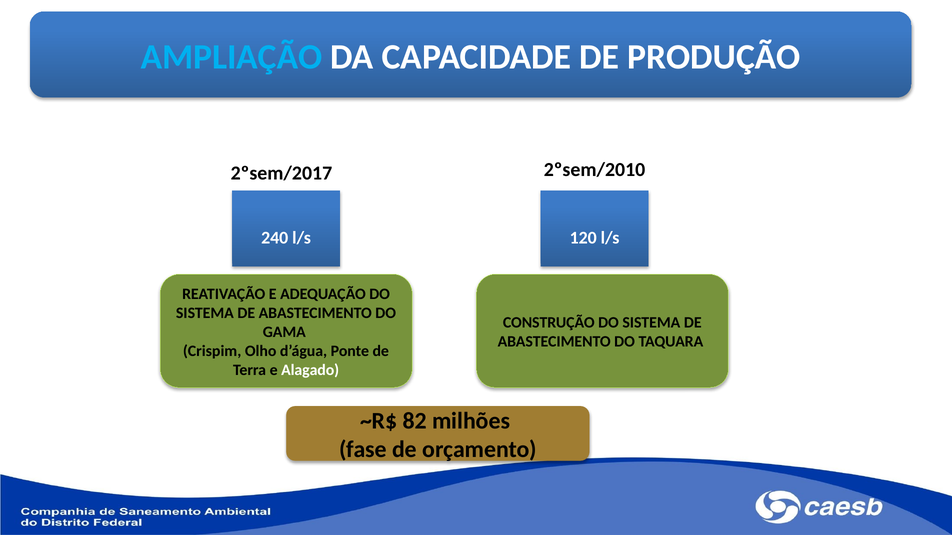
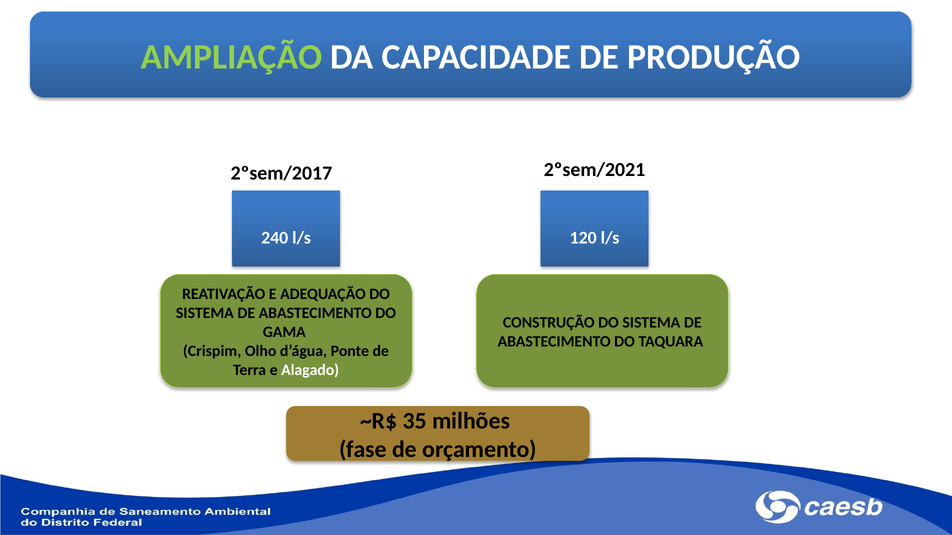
AMPLIAÇÃO colour: light blue -> light green (231, 57)
2ºsem/2010: 2ºsem/2010 -> 2ºsem/2021 (595, 170)
82: 82 -> 35 (415, 421)
